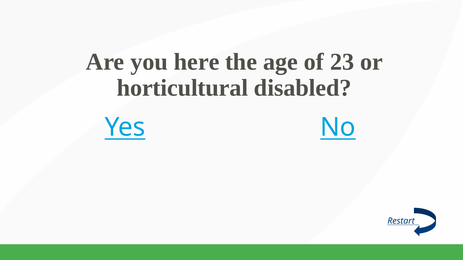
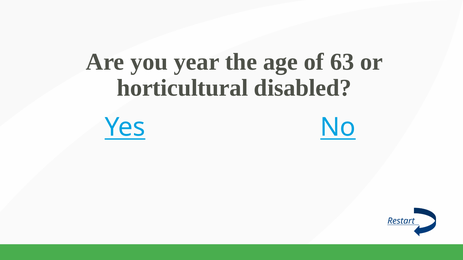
here: here -> year (197, 62)
23: 23 -> 63 (342, 62)
